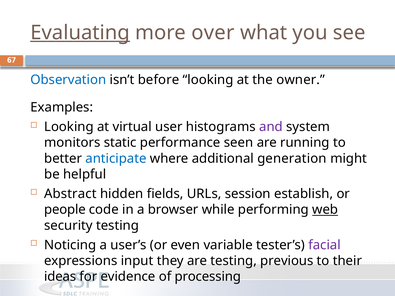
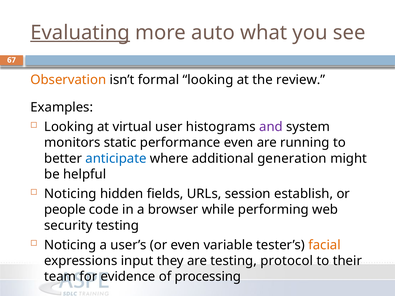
over: over -> auto (213, 33)
Observation colour: blue -> orange (68, 80)
before: before -> formal (159, 80)
owner: owner -> review (301, 80)
performance seen: seen -> even (239, 143)
Abstract: Abstract -> Noticing (70, 194)
web underline: present -> none (325, 210)
facial colour: purple -> orange (325, 245)
previous: previous -> protocol (287, 261)
ideas: ideas -> team (60, 277)
